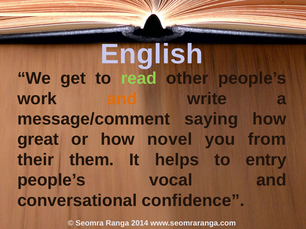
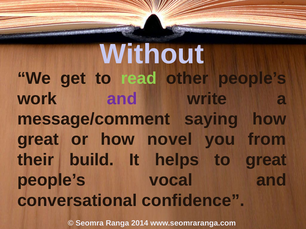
English: English -> Without (152, 54)
and colour: orange -> purple (122, 99)
them: them -> build (92, 160)
to entry: entry -> great (266, 160)
